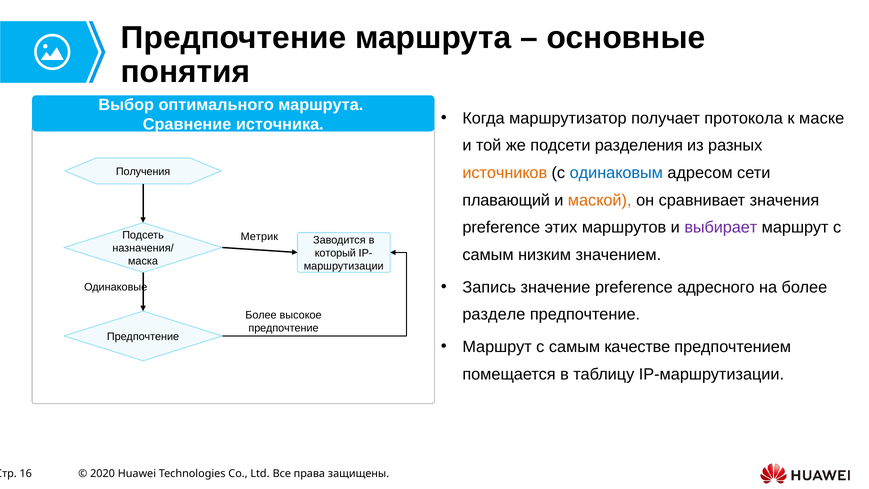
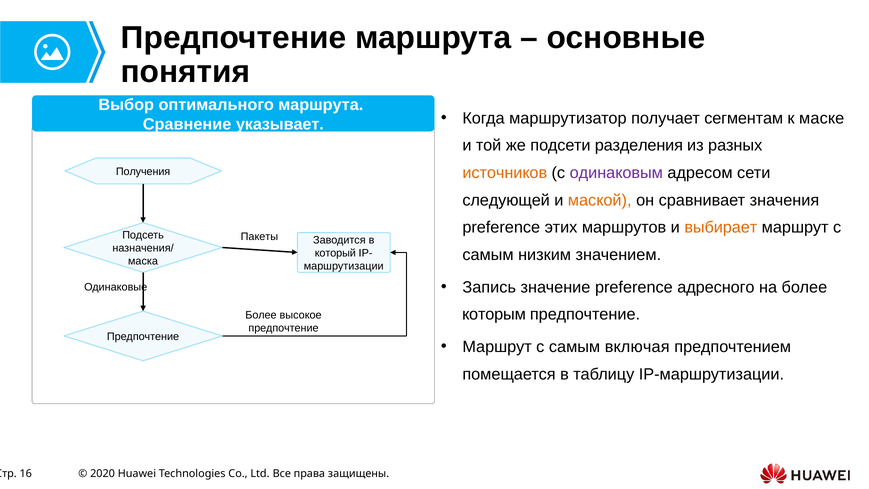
протокола: протокола -> сегментам (744, 118)
источника: источника -> указывает (280, 124)
одинаковым colour: blue -> purple (616, 173)
плавающий: плавающий -> следующей (506, 200)
выбирает colour: purple -> orange (721, 228)
Метрик: Метрик -> Пакеты (259, 237)
разделе: разделе -> которым (494, 314)
качестве: качестве -> включая (637, 347)
